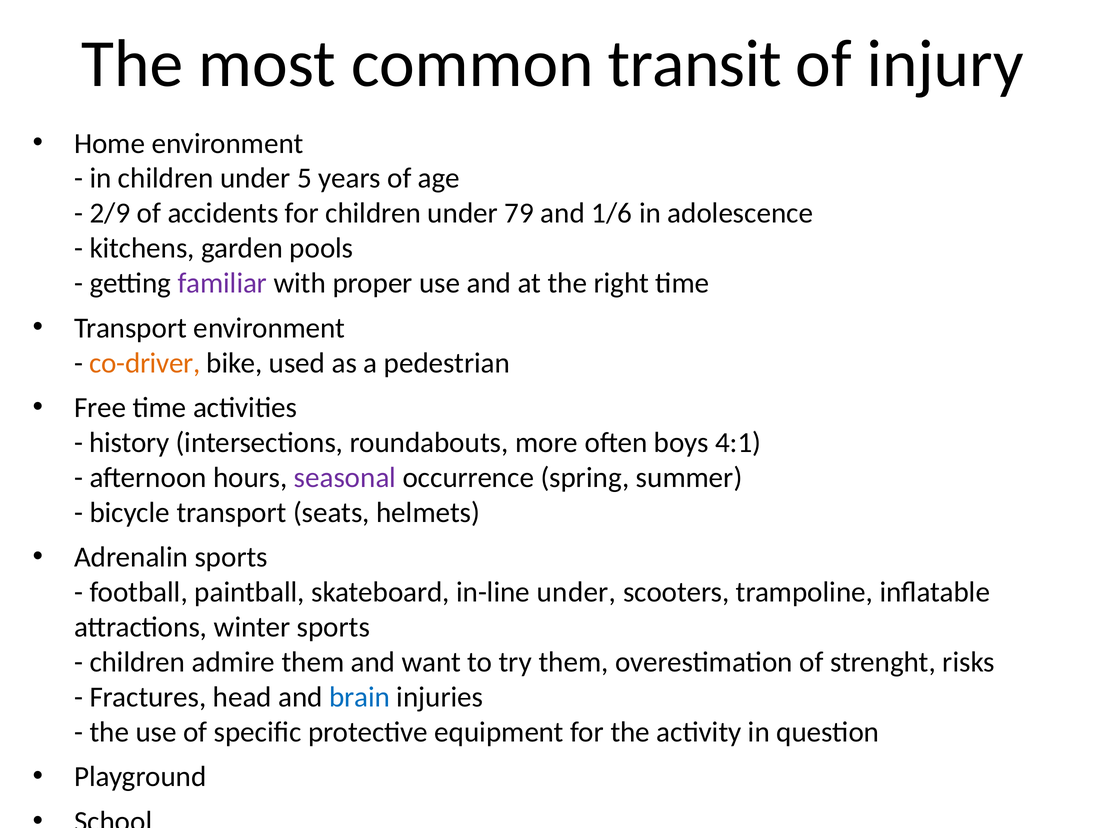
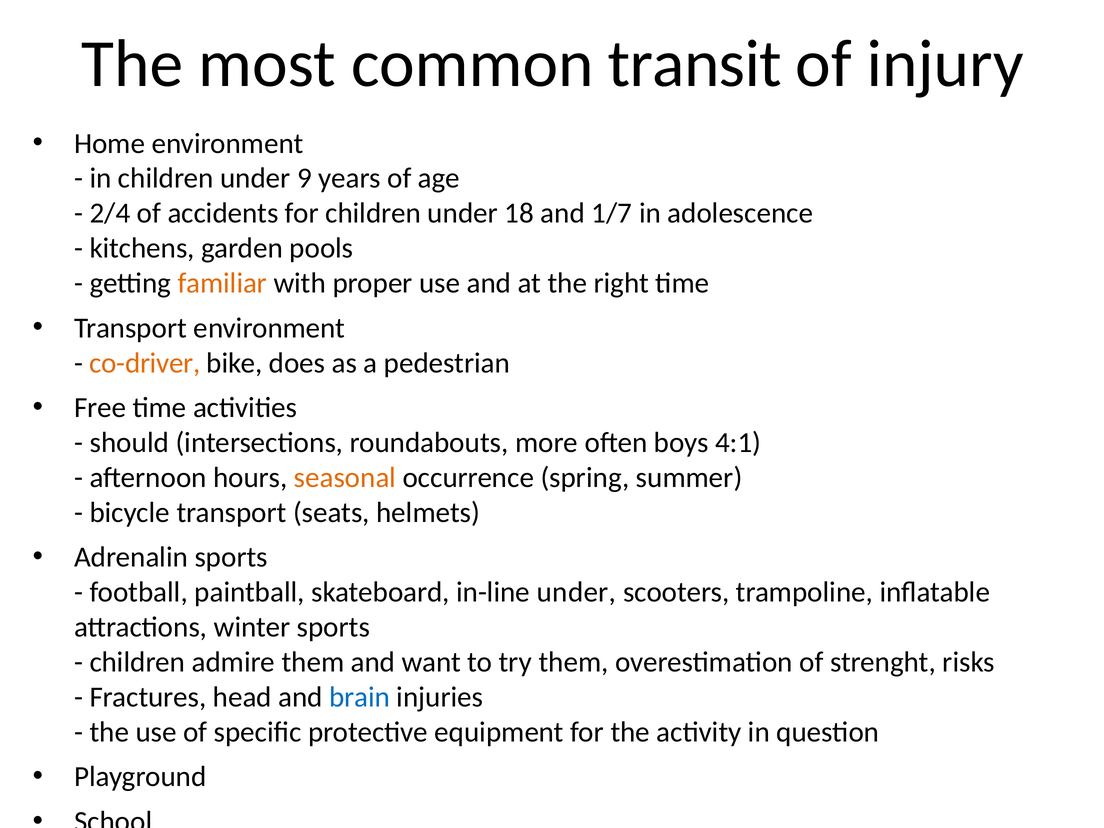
5: 5 -> 9 (305, 178)
2/9: 2/9 -> 2/4 (110, 213)
79: 79 -> 18 (519, 213)
1/6: 1/6 -> 1/7 (612, 213)
familiar colour: purple -> orange (222, 283)
used: used -> does (297, 363)
history: history -> should (129, 443)
seasonal colour: purple -> orange (345, 478)
